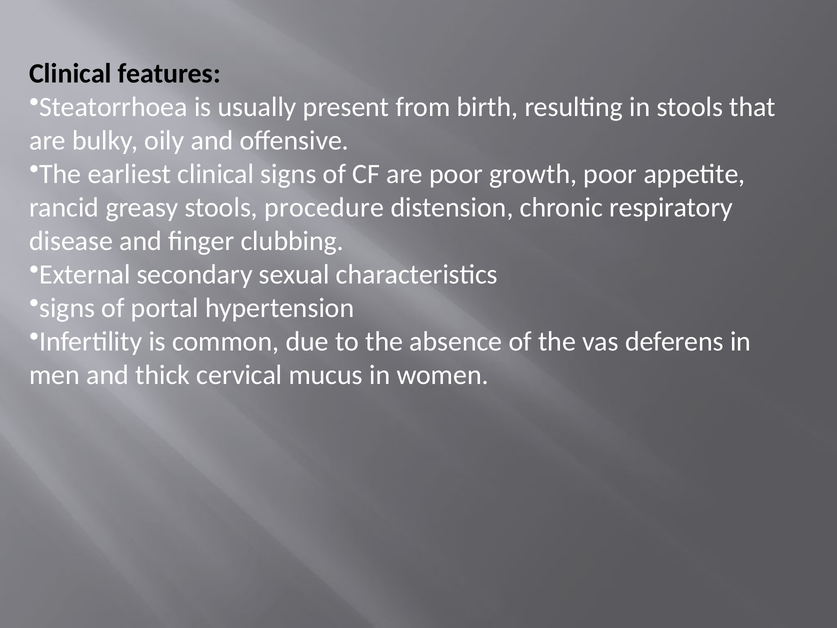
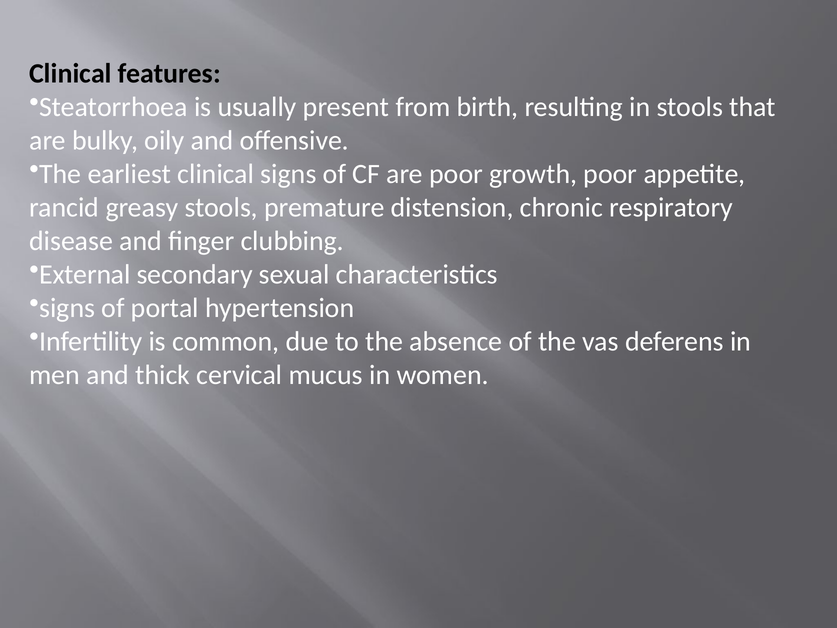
procedure: procedure -> premature (324, 207)
